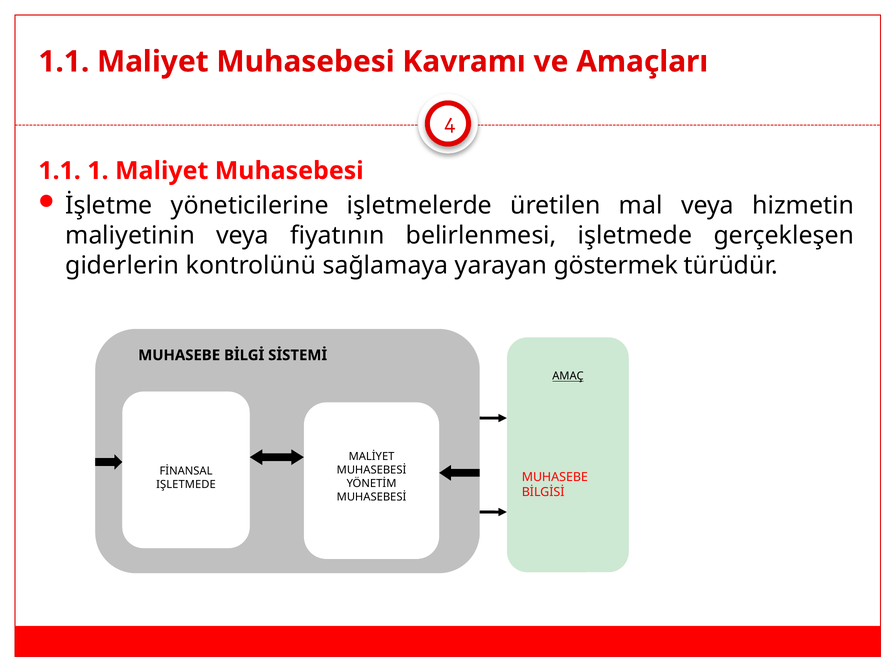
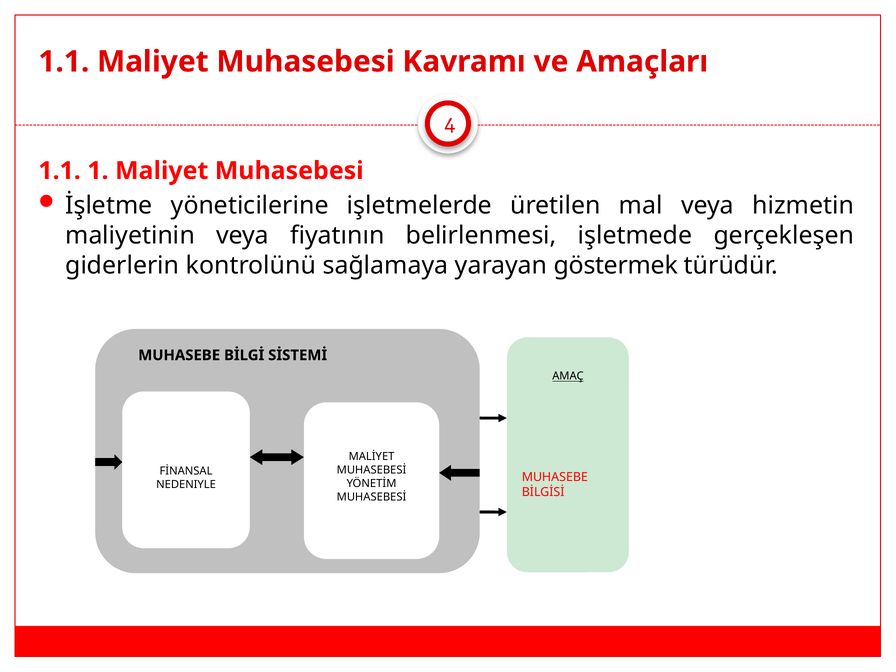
IŞLETMEDE: IŞLETMEDE -> NEDENIYLE (186, 484)
